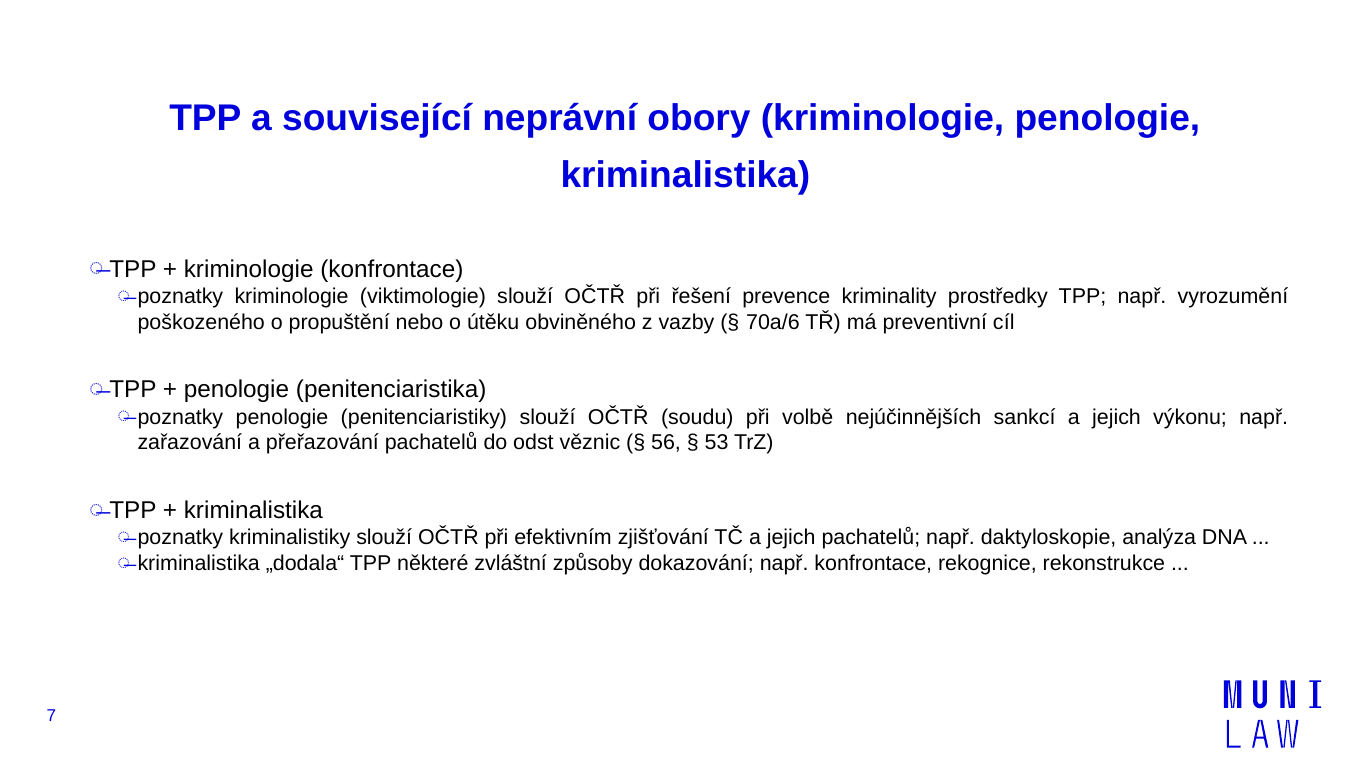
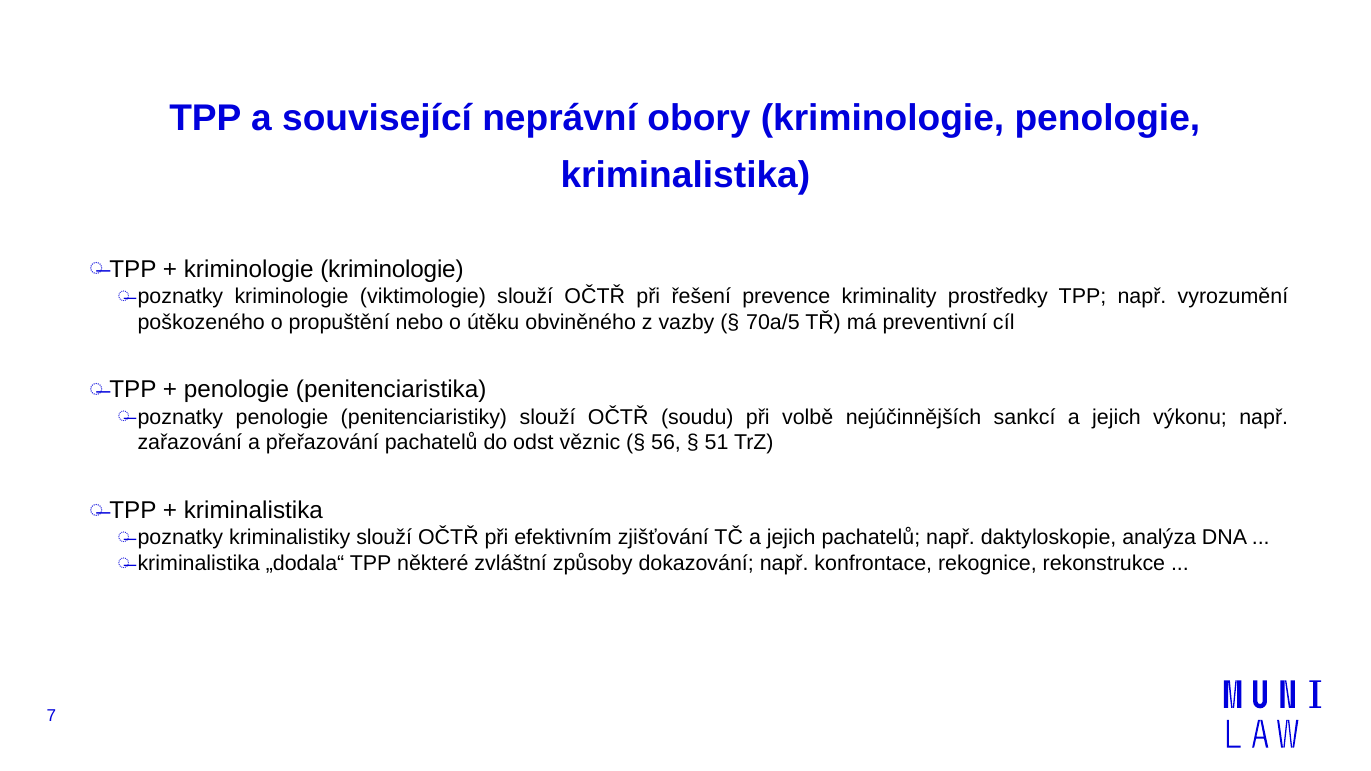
kriminologie konfrontace: konfrontace -> kriminologie (392, 269)
70a/6: 70a/6 -> 70a/5 (773, 322)
53: 53 -> 51 (717, 443)
